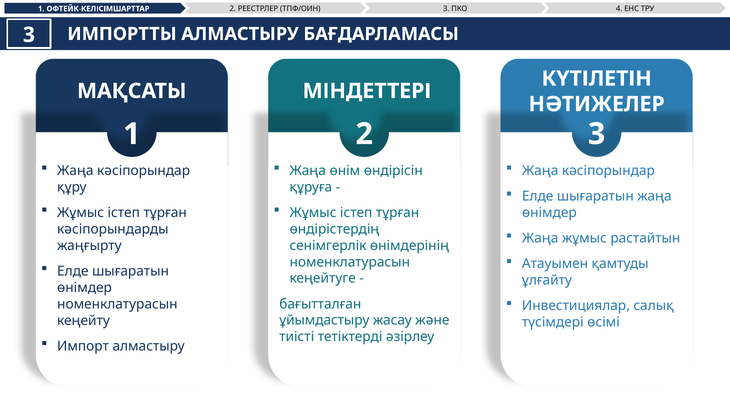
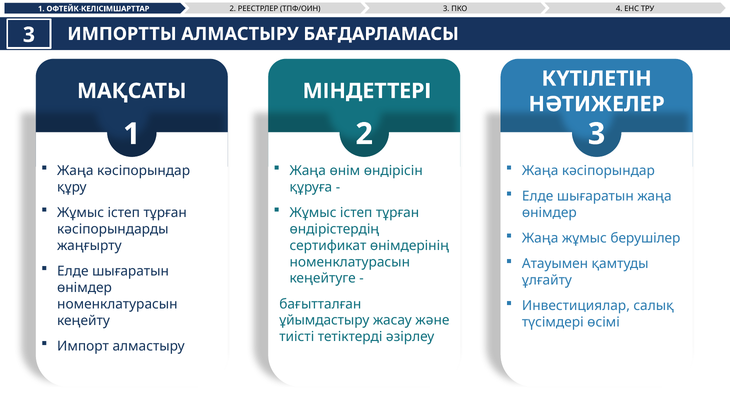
растайтын: растайтын -> берушілер (645, 238)
сенімгерлік: сенімгерлік -> сертификат (328, 245)
